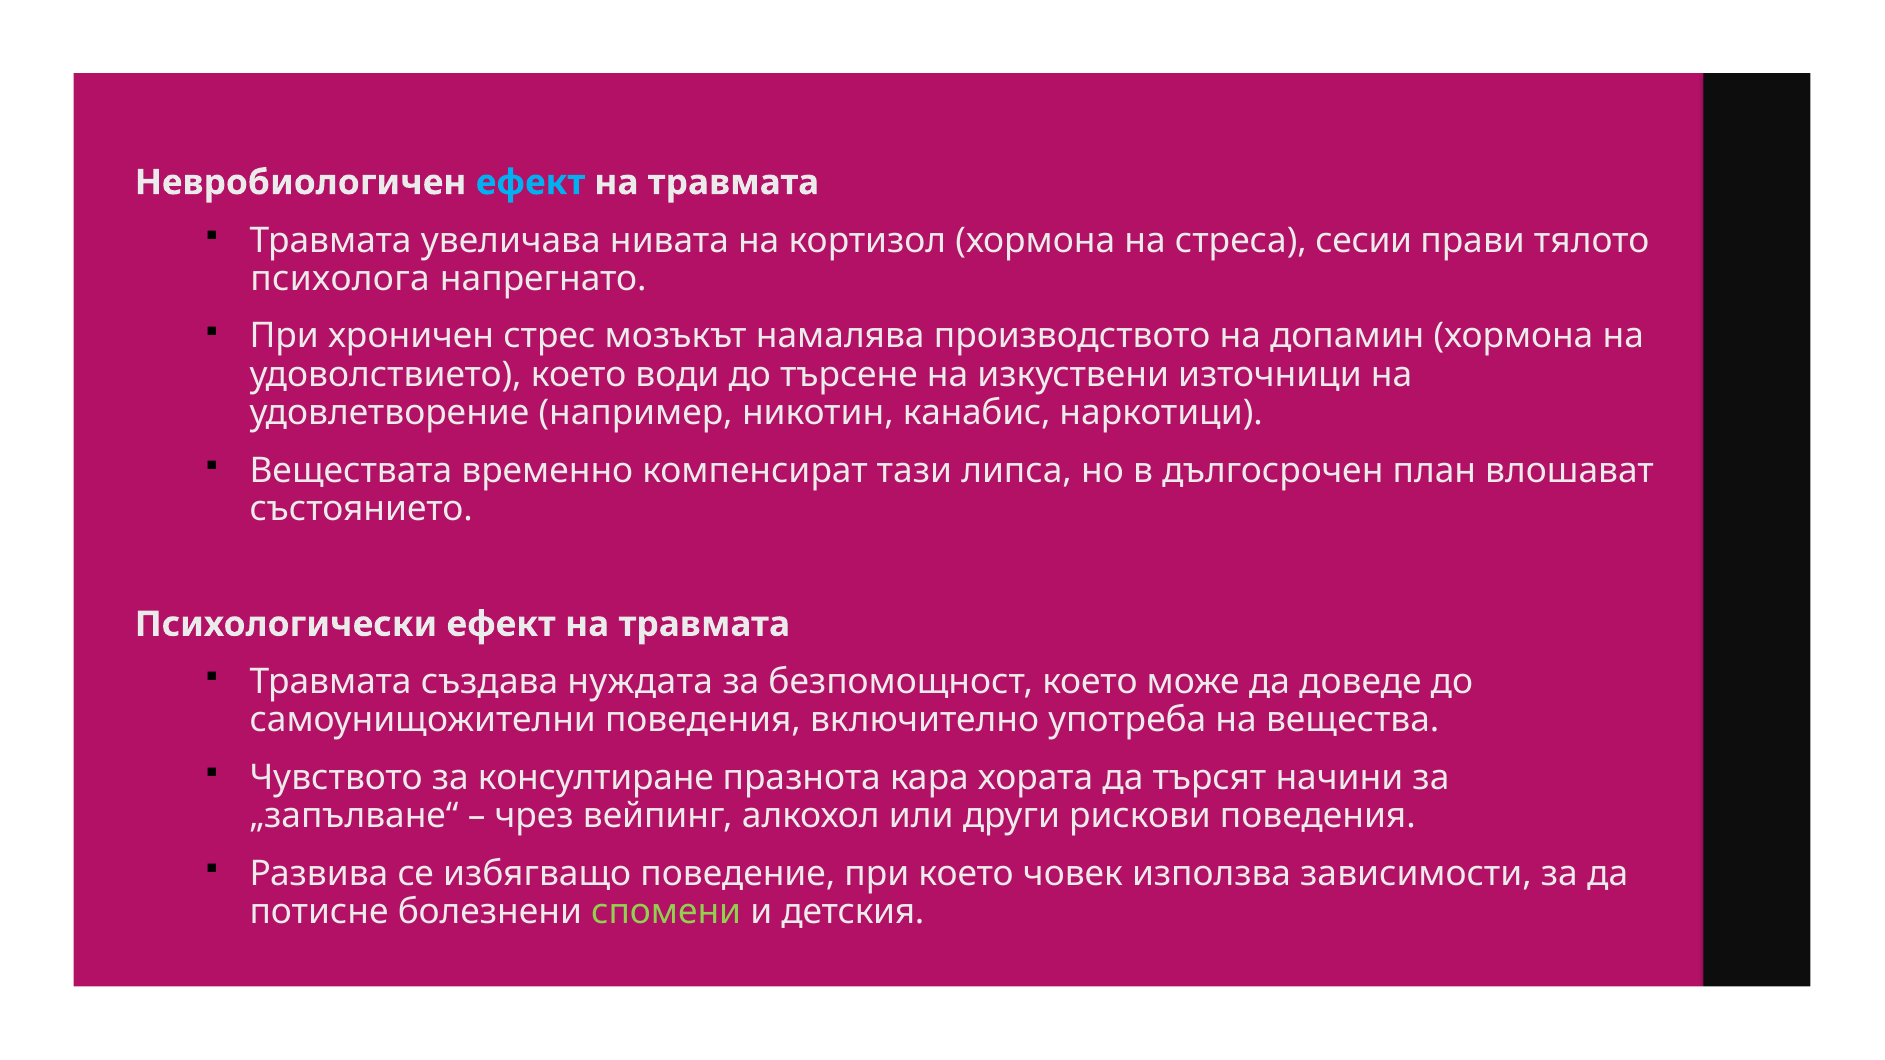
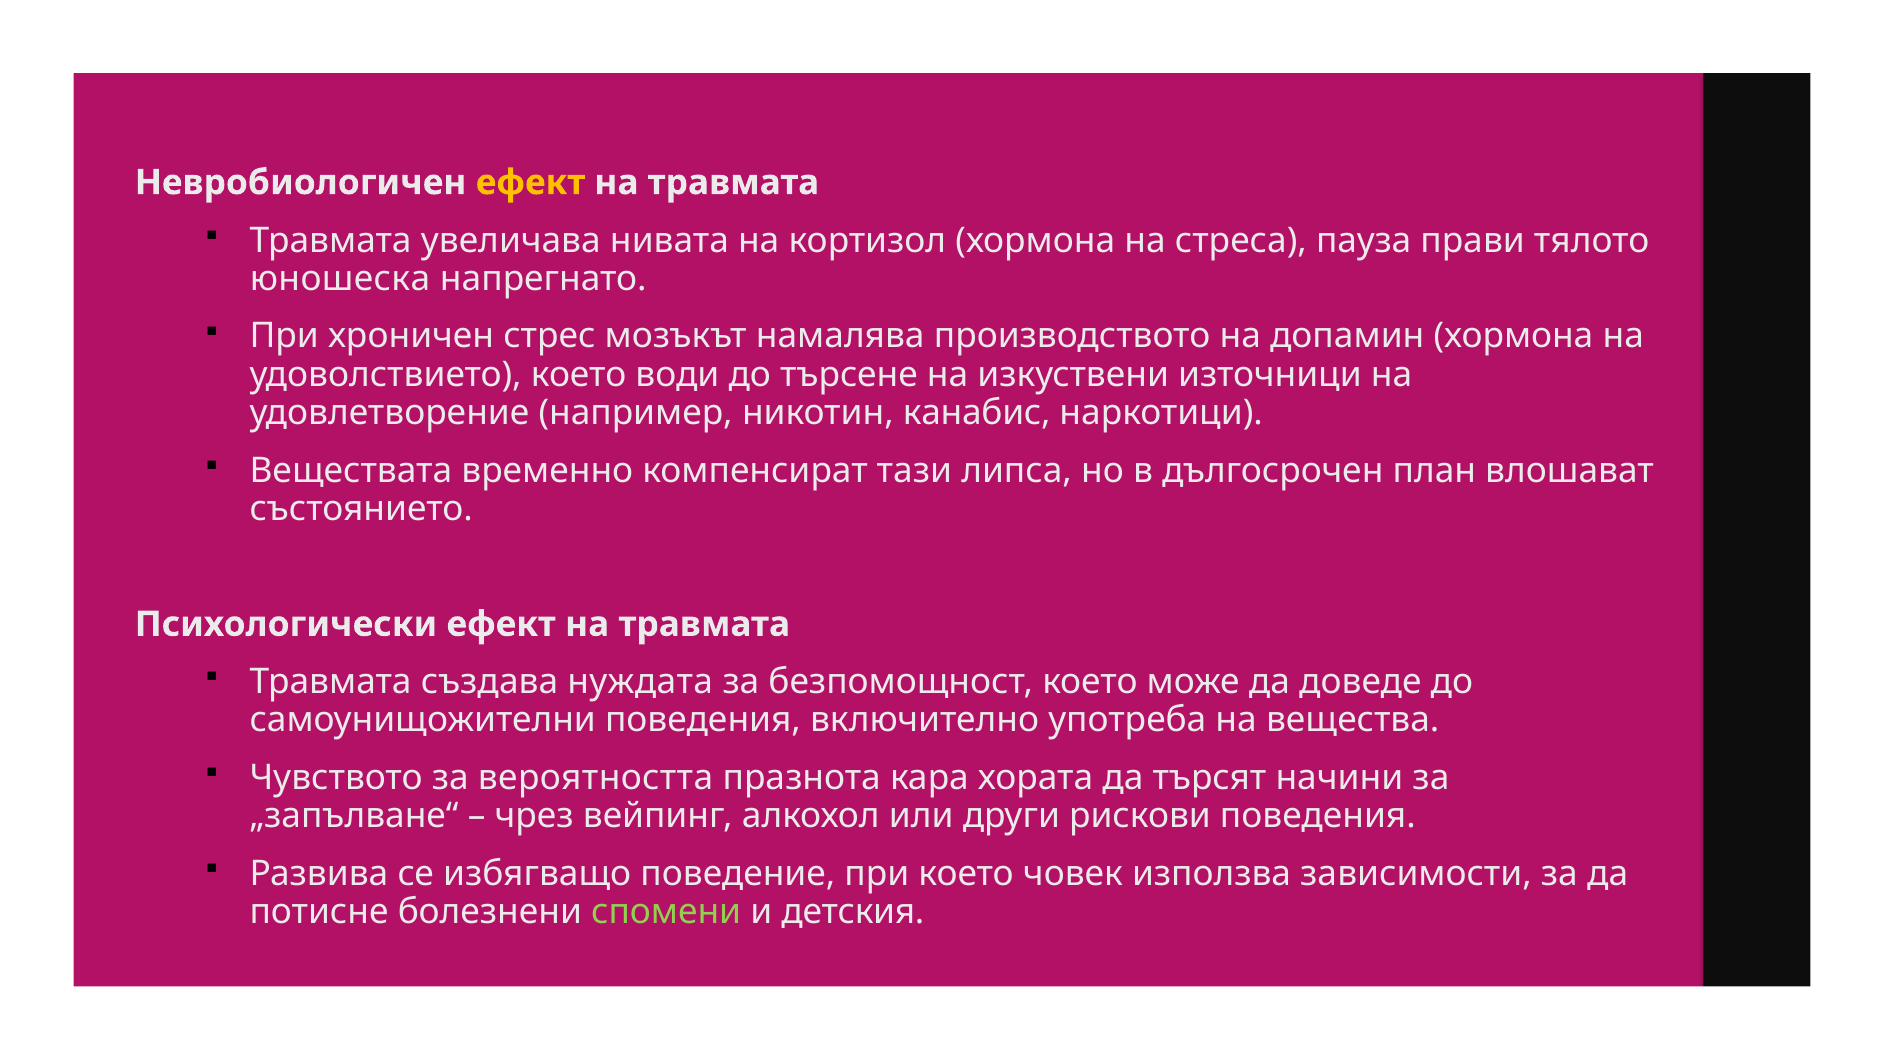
ефект colour: light blue -> yellow (530, 183)
сесии: сесии -> пауза (1364, 240)
психолога: психолога -> юношеска (340, 279)
консултиране: консултиране -> вероятността (596, 778)
